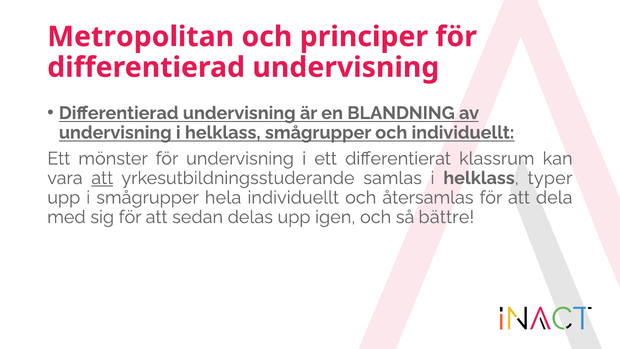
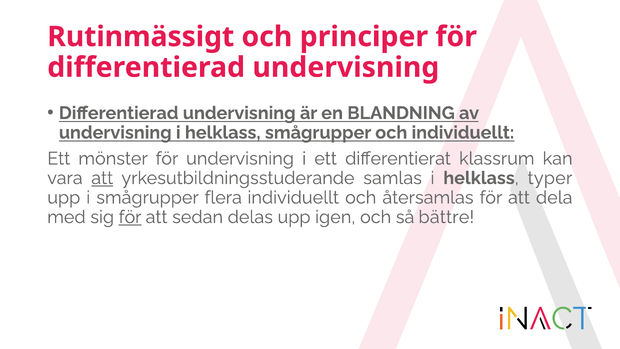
Metropolitan: Metropolitan -> Rutinmässigt (141, 37)
hela: hela -> flera (223, 197)
för underline: none -> present (130, 217)
